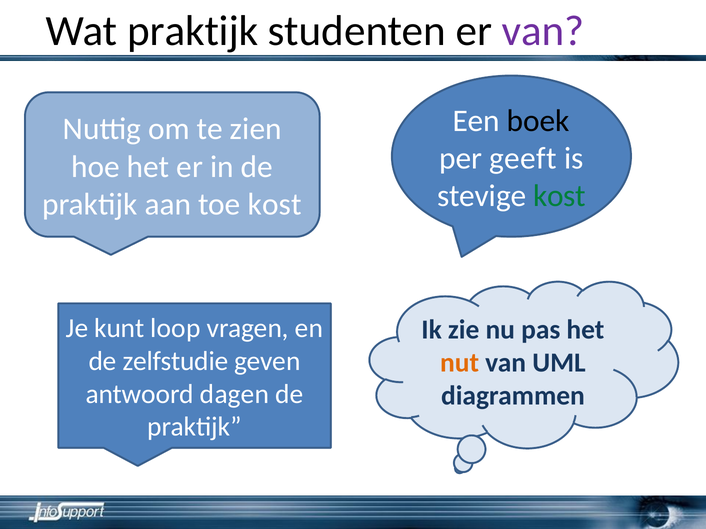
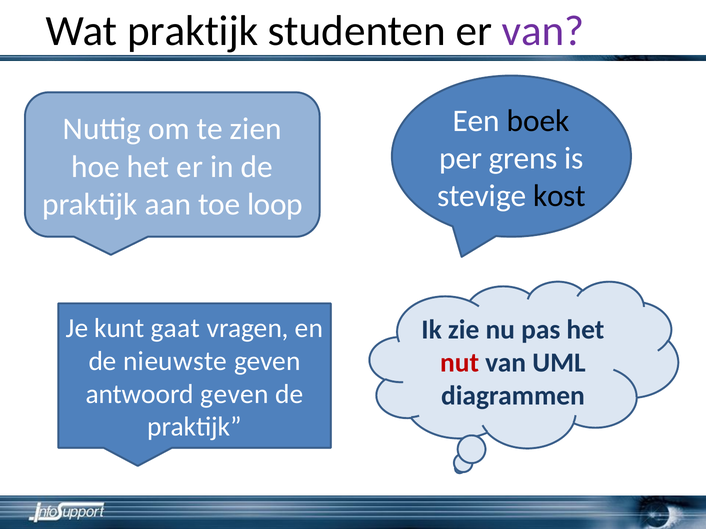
geeft: geeft -> grens (523, 159)
kost colour: green -> black (560, 196)
toe kost: kost -> loop (275, 205)
loop: loop -> gaat (175, 328)
zelfstudie: zelfstudie -> nieuwste (175, 361)
nut colour: orange -> red (460, 363)
antwoord dagen: dagen -> geven (234, 394)
